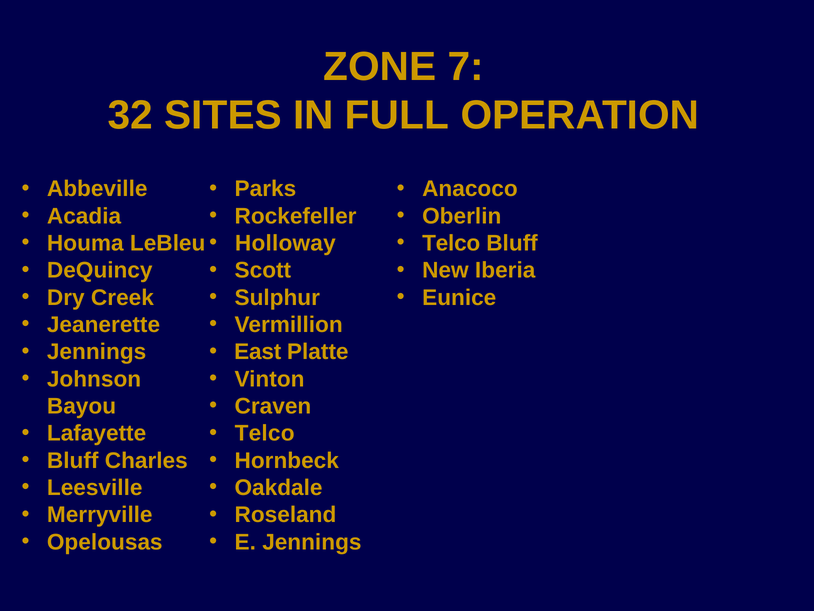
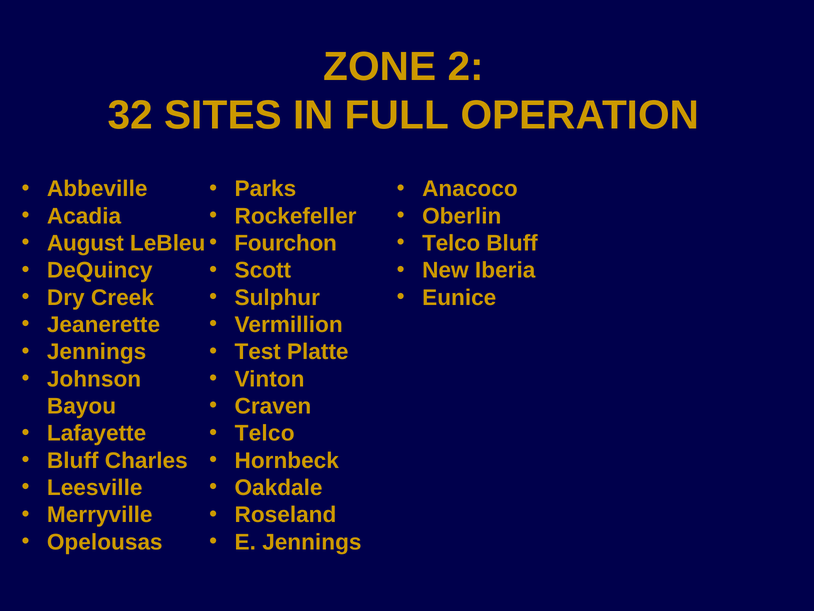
7: 7 -> 2 (466, 67)
Houma: Houma -> August (85, 243)
Holloway: Holloway -> Fourchon (286, 243)
East: East -> Test (258, 352)
